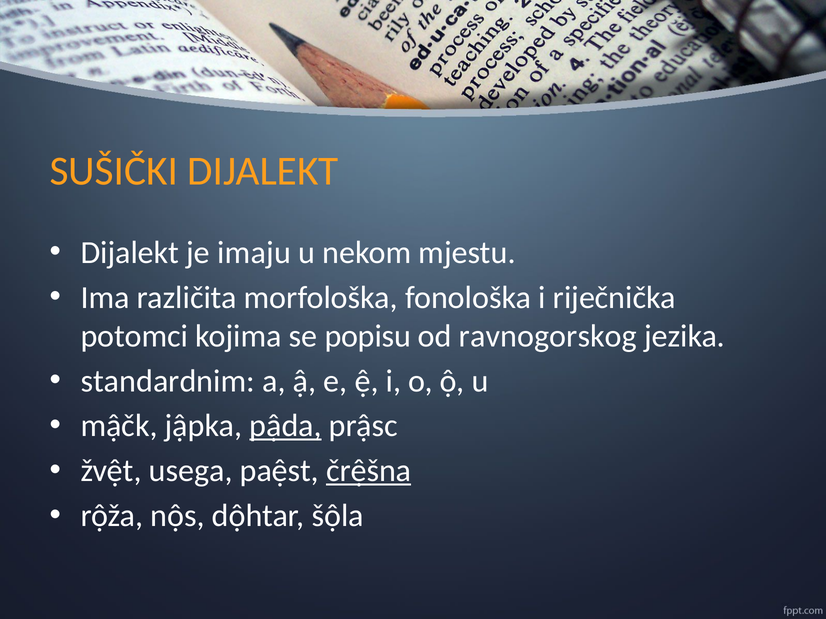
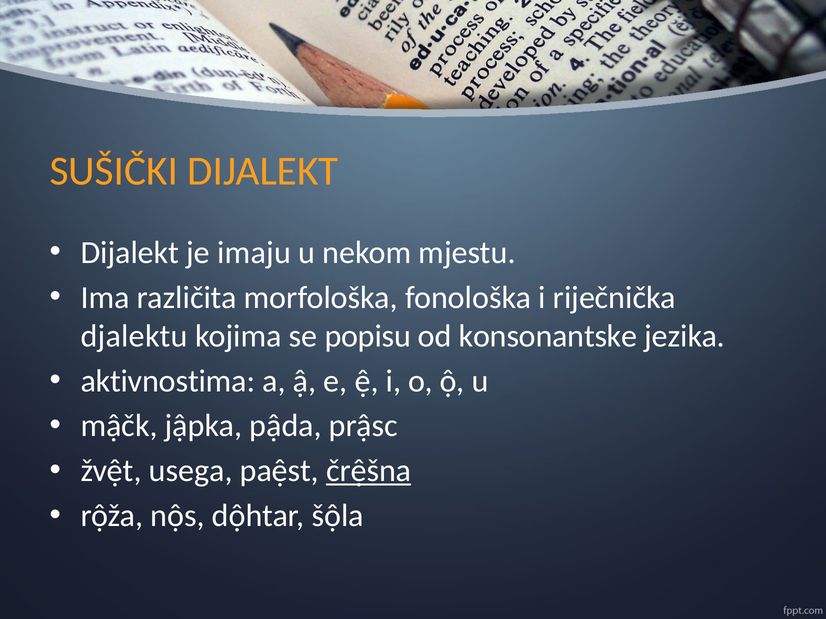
potomci: potomci -> djalektu (134, 336)
ravnogorskog: ravnogorskog -> konsonantske (548, 336)
standardnim: standardnim -> aktivnostima (168, 381)
pậda underline: present -> none (286, 426)
